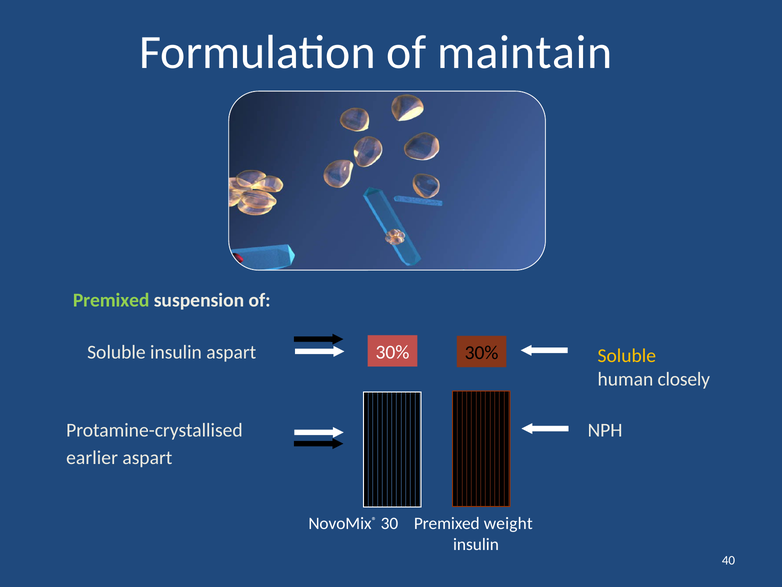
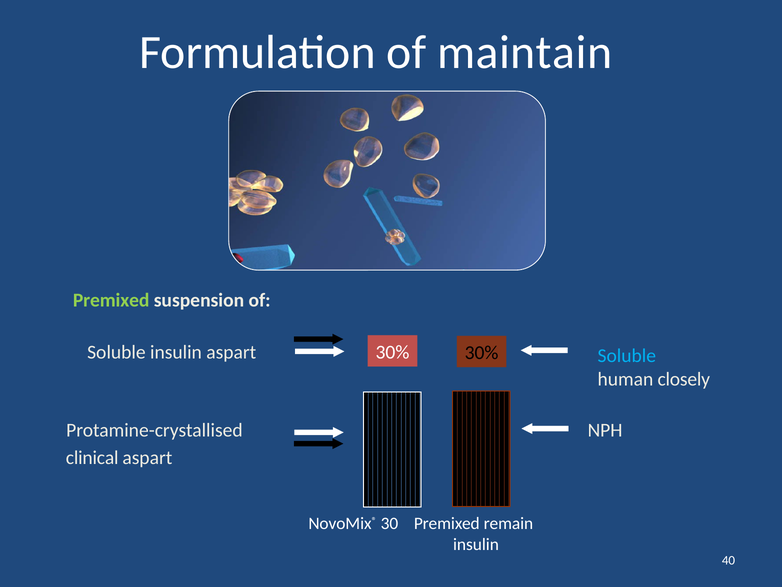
Soluble colour: yellow -> light blue (627, 356)
earlier: earlier -> clinical (92, 458)
weight: weight -> remain (508, 523)
